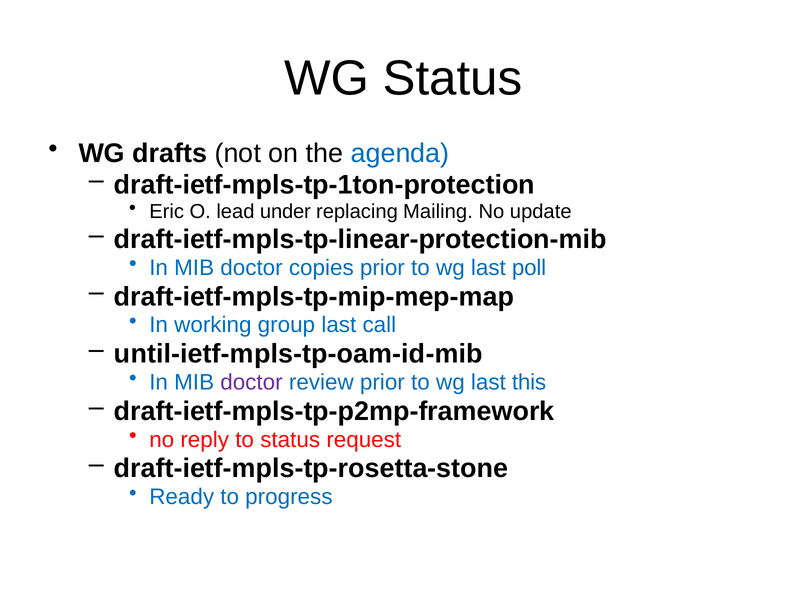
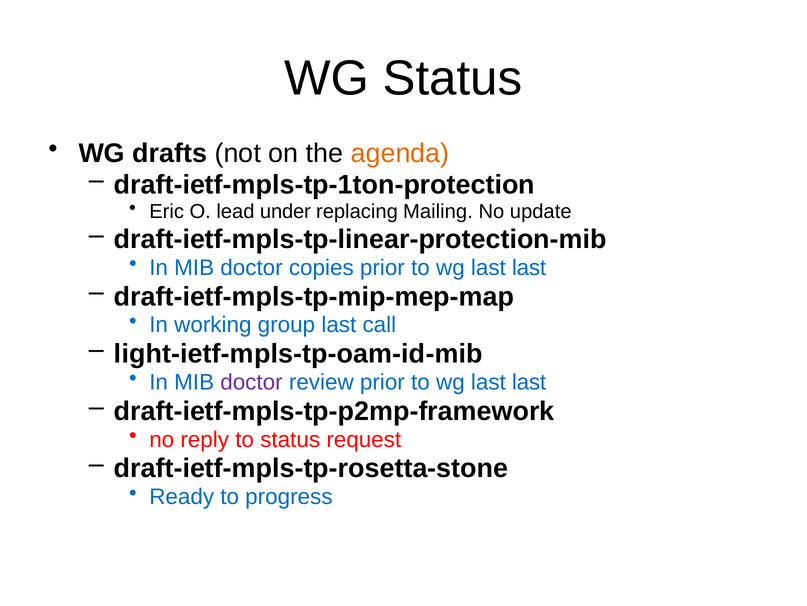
agenda colour: blue -> orange (400, 153)
poll: poll -> last (529, 267)
until-ietf-mpls-tp-oam-id-mib: until-ietf-mpls-tp-oam-id-mib -> light-ietf-mpls-tp-oam-id-mib (298, 354)
this: this -> last (529, 382)
